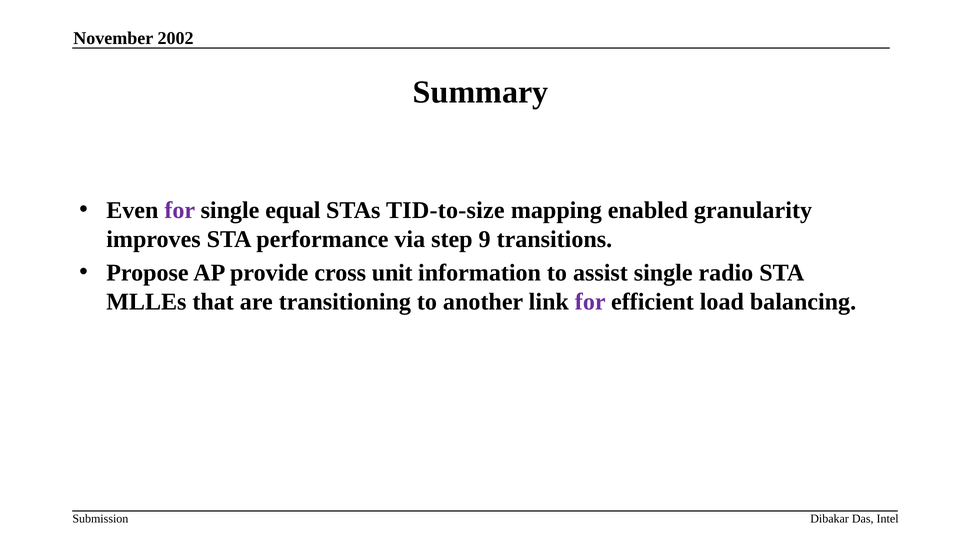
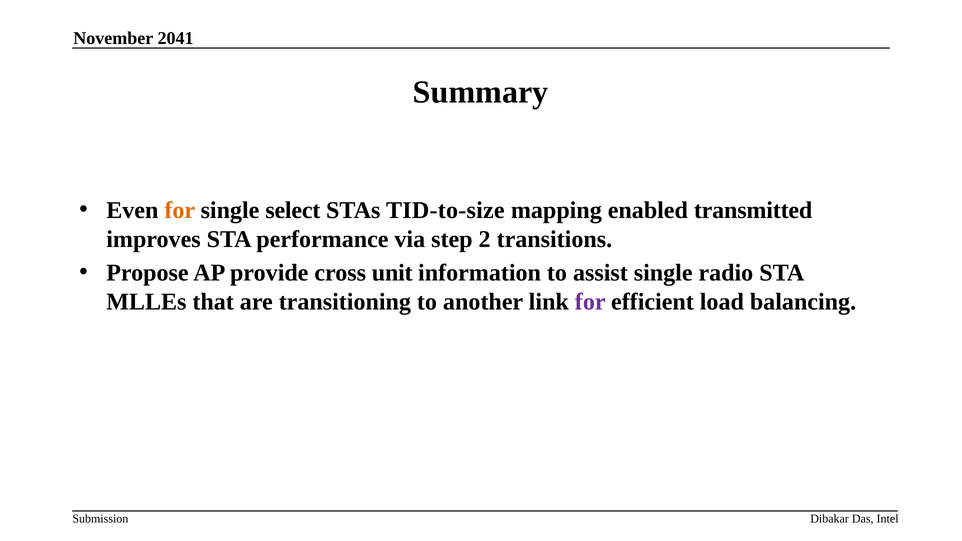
2002: 2002 -> 2041 (176, 38)
for colour: purple -> orange (180, 210)
equal: equal -> select (293, 210)
granularity: granularity -> transmitted (753, 210)
9: 9 -> 2 (485, 239)
